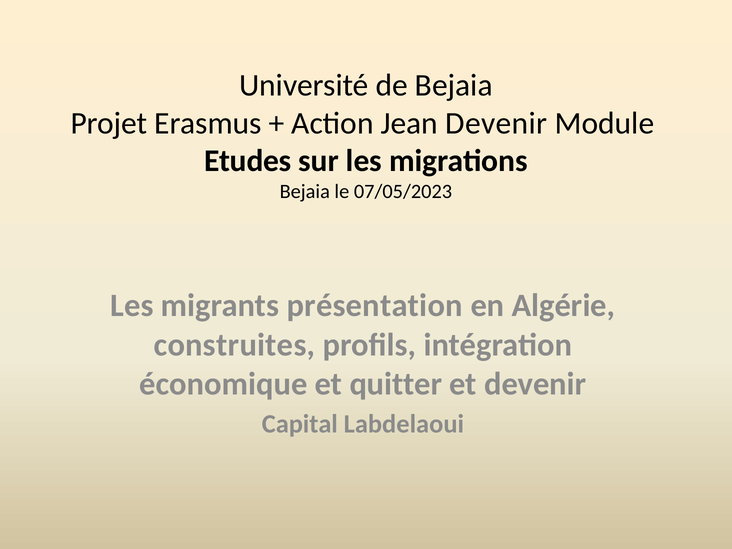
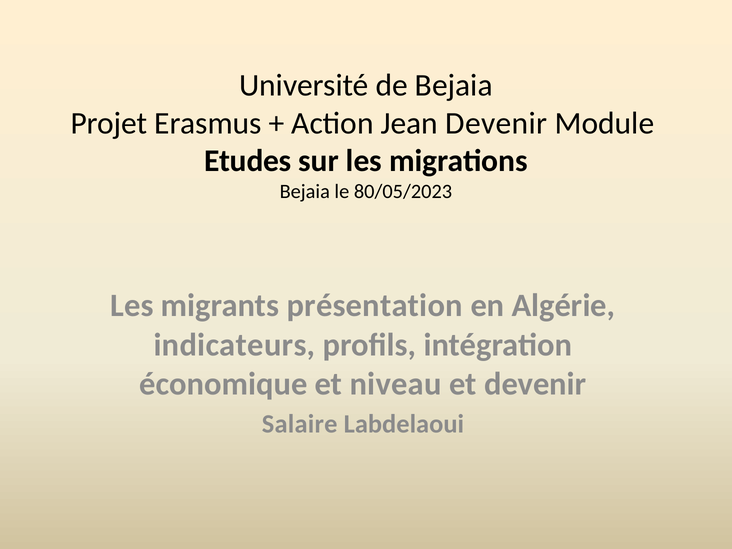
07/05/2023: 07/05/2023 -> 80/05/2023 (403, 191)
construites: construites -> indicateurs (234, 345)
quitter: quitter -> niveau (396, 384)
Capital: Capital -> Salaire (300, 424)
